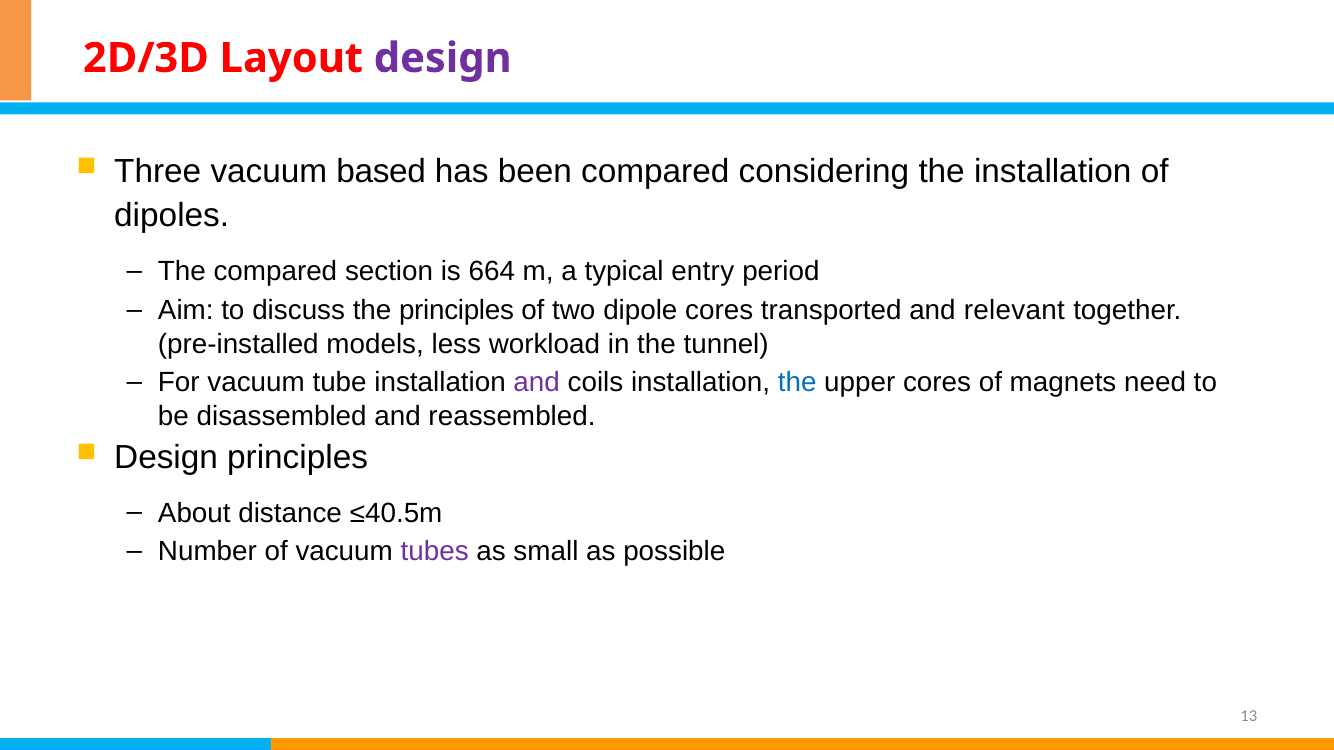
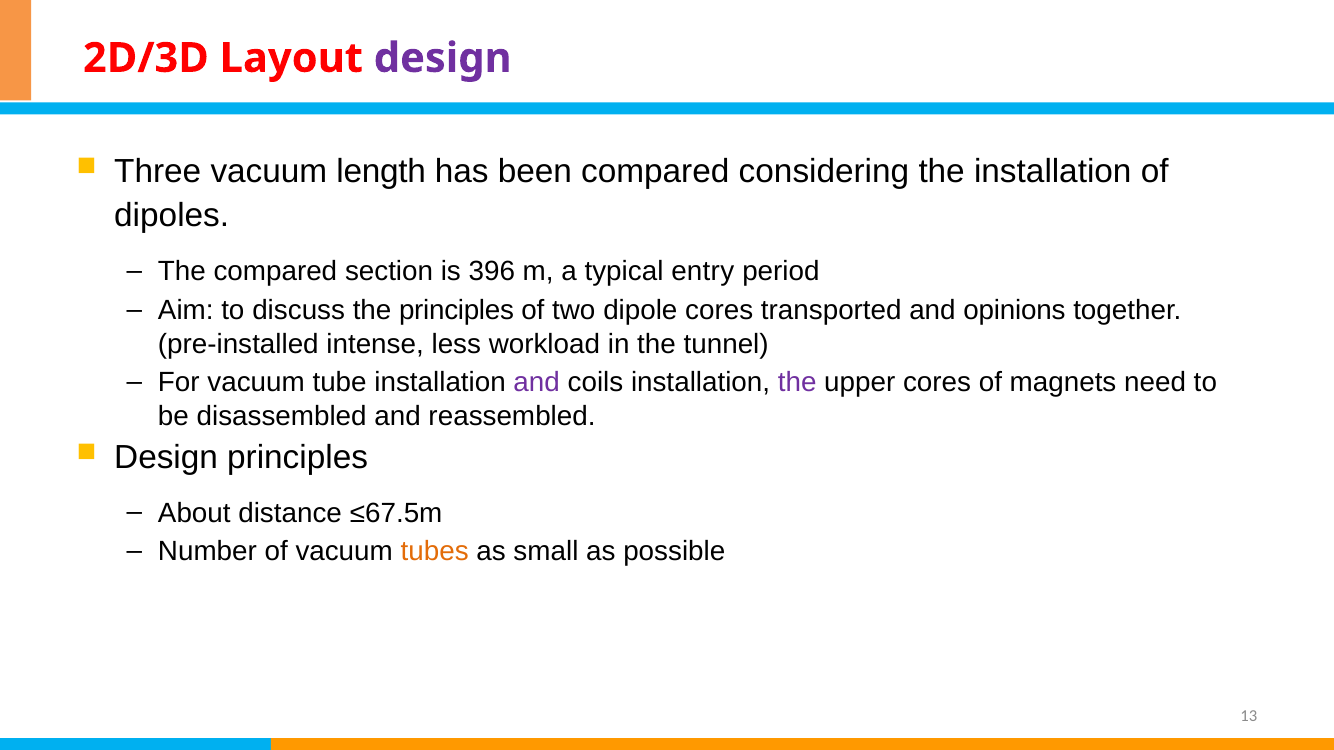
based: based -> length (381, 172)
664: 664 -> 396 (492, 272)
relevant: relevant -> opinions (1015, 311)
models: models -> intense (375, 344)
the colour: blue -> purple (797, 383)
≤40.5m: ≤40.5m -> ≤67.5m (396, 513)
tubes colour: purple -> orange (435, 552)
